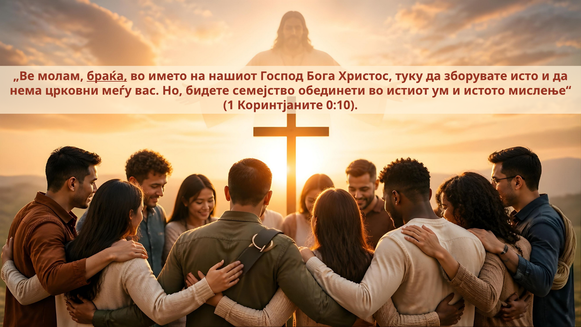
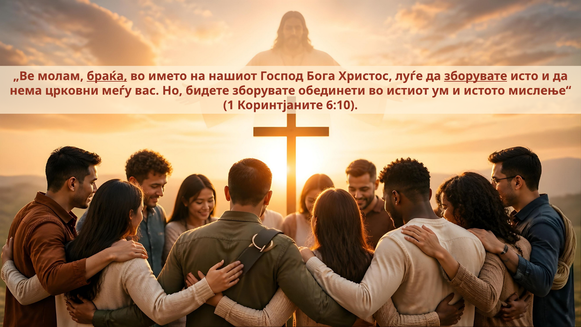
туку: туку -> луѓе (409, 76)
зборувате underline: none -> present (476, 76)
бидете семејство: семејство -> зборувате (264, 91)
0:10: 0:10 -> 6:10 (342, 105)
